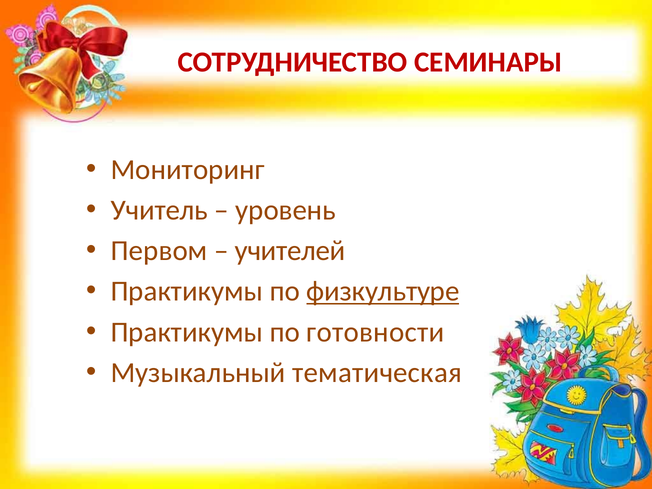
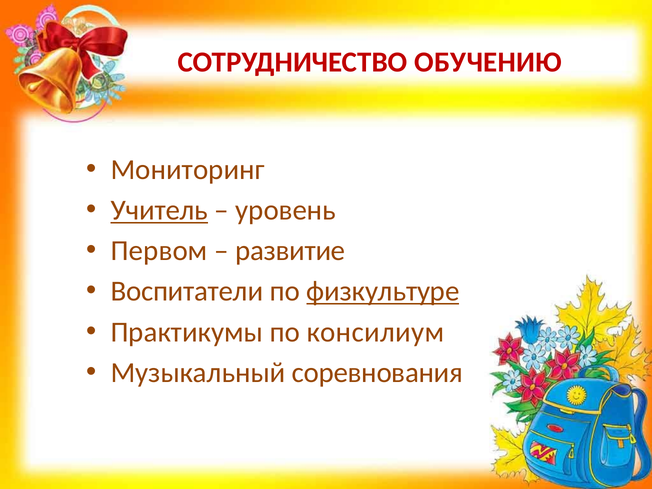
СЕМИНАРЫ: СЕМИНАРЫ -> ОБУЧЕНИЮ (488, 62)
Учитель underline: none -> present (159, 210)
учителей: учителей -> развитие (290, 251)
Практикумы: Практикумы -> Воспитатели (187, 291)
готовности: готовности -> консилиум (375, 332)
тематическая: тематическая -> соревнования (377, 373)
